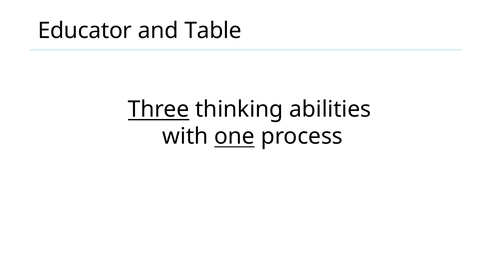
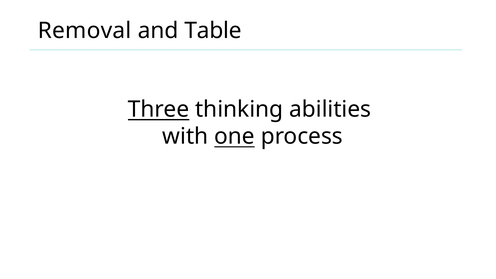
Educator: Educator -> Removal (85, 31)
